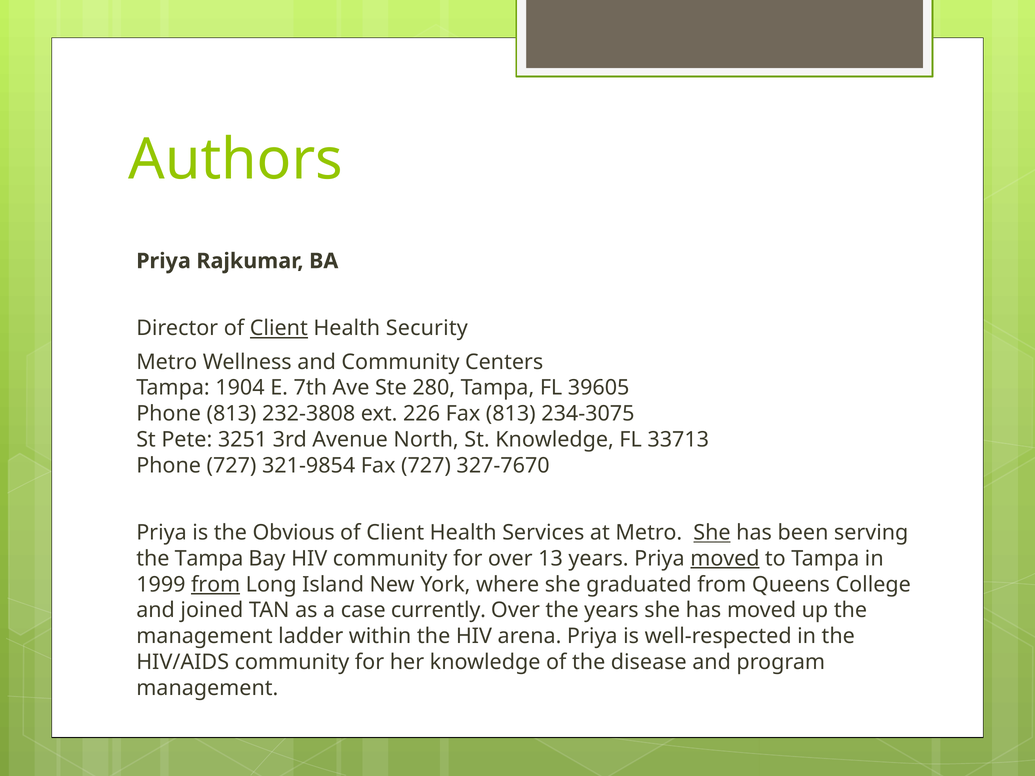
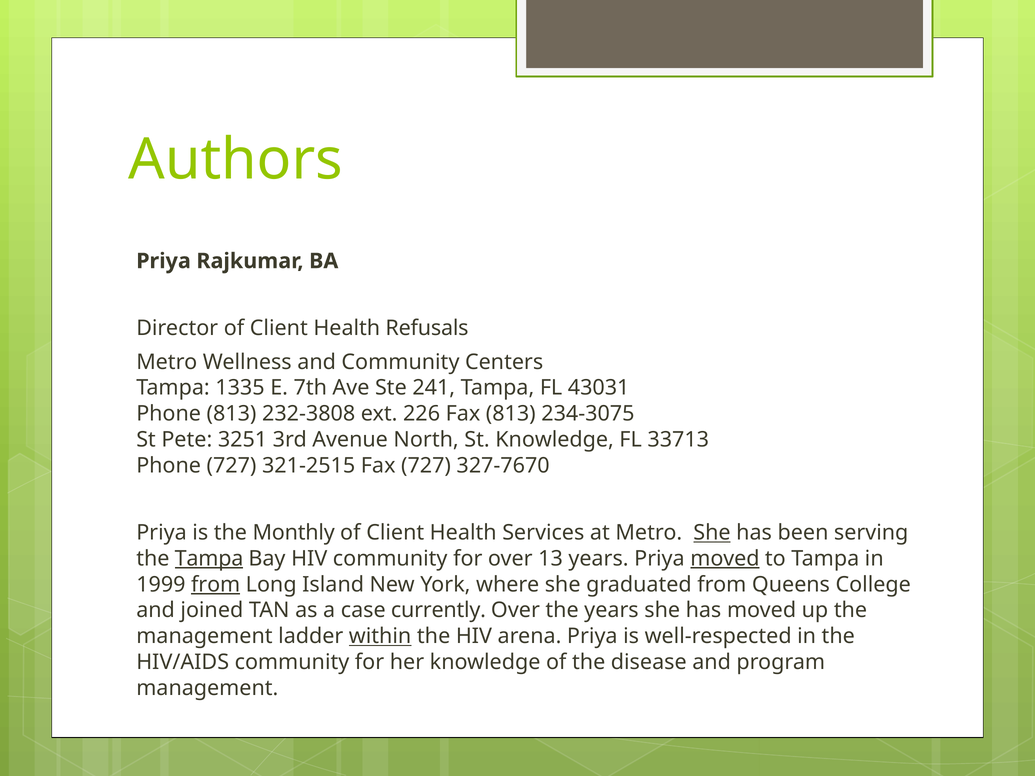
Client underline: present -> none (279, 328)
Security: Security -> Refusals (427, 328)
1904: 1904 -> 1335 (240, 388)
280: 280 -> 241 (434, 388)
39605: 39605 -> 43031 (599, 388)
321-9854: 321-9854 -> 321-2515 (309, 466)
Obvious: Obvious -> Monthly (294, 533)
Tampa underline: none -> present (209, 559)
within underline: none -> present (380, 636)
